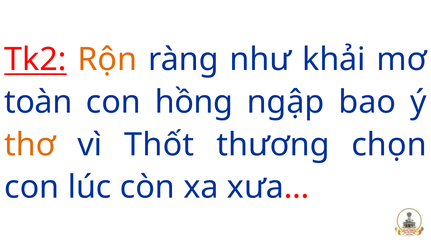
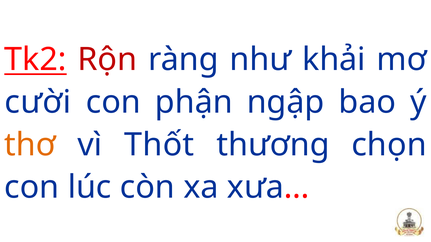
Rộn colour: orange -> red (107, 60)
toàn: toàn -> cười (38, 102)
hồng: hồng -> phận (194, 102)
